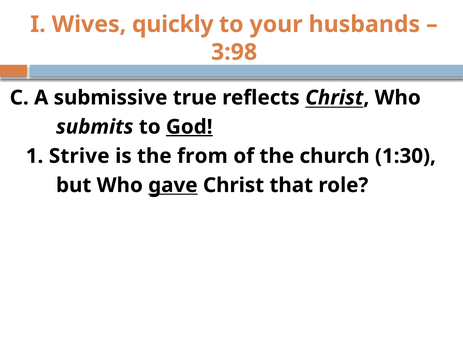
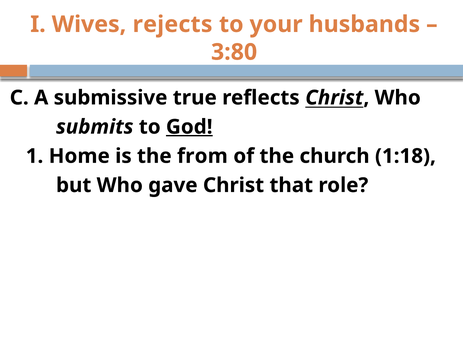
quickly: quickly -> rejects (173, 24)
3:98: 3:98 -> 3:80 (234, 52)
Strive: Strive -> Home (79, 156)
1:30: 1:30 -> 1:18 (405, 156)
gave underline: present -> none (173, 185)
